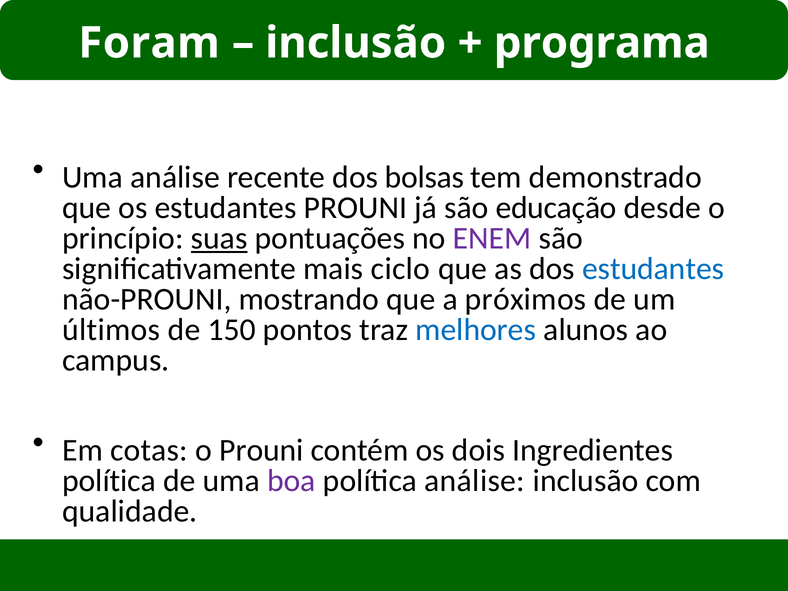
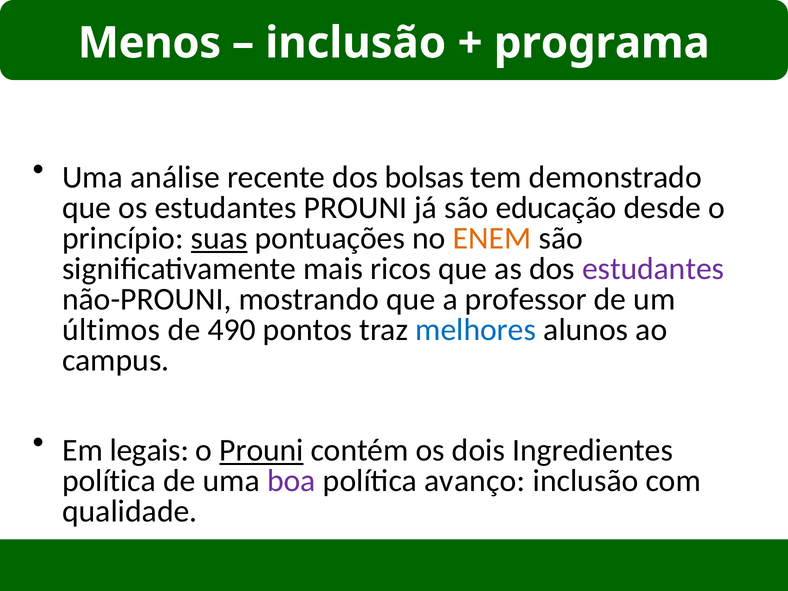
Foram: Foram -> Menos (149, 43)
ENEM colour: purple -> orange (492, 238)
ciclo: ciclo -> ricos (401, 269)
estudantes colour: blue -> purple (653, 269)
próximos: próximos -> professor (526, 299)
150: 150 -> 490 (232, 330)
cotas: cotas -> legais (149, 451)
Prouni underline: none -> present (261, 451)
política análise: análise -> avanço (475, 481)
